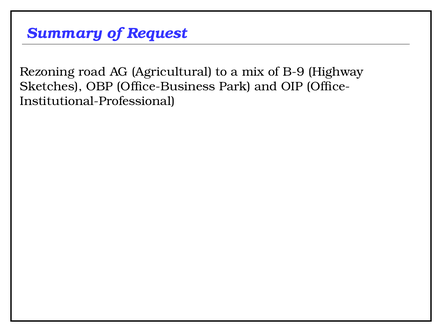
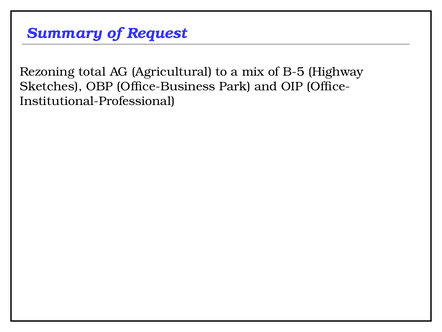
road: road -> total (92, 72)
B-9: B-9 -> B-5 (294, 72)
